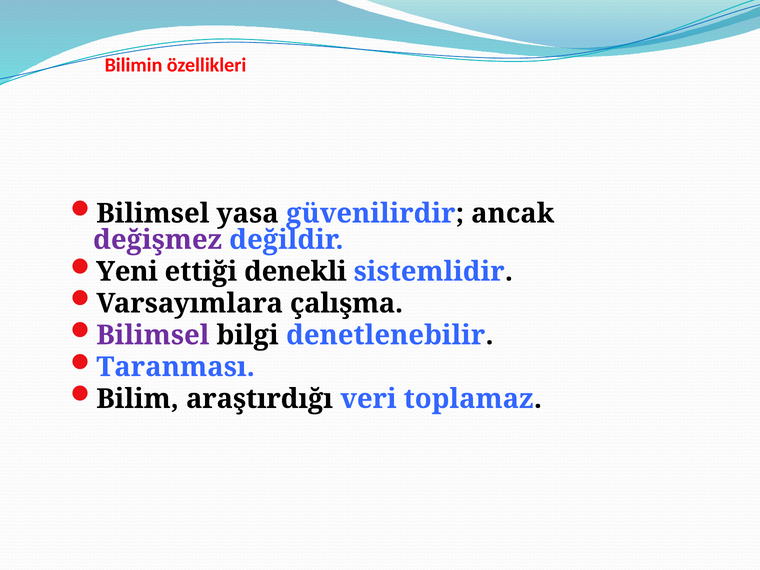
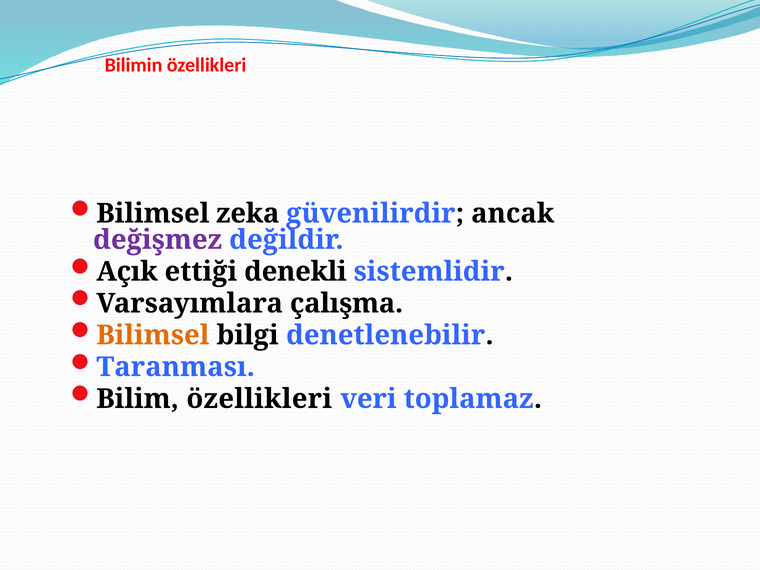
yasa: yasa -> zeka (248, 213)
Yeni: Yeni -> Açık (127, 272)
Bilimsel colour: purple -> orange (153, 335)
Bilim araştırdığı: araştırdığı -> özellikleri (259, 399)
